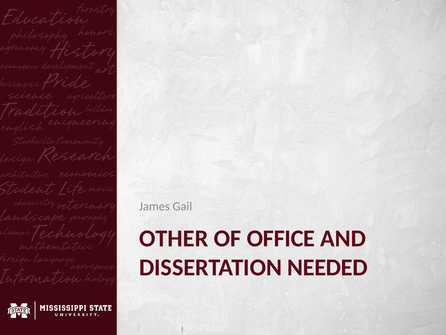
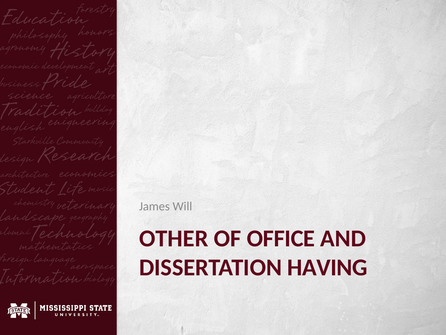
Gail: Gail -> Will (182, 206)
NEEDED: NEEDED -> HAVING (327, 267)
